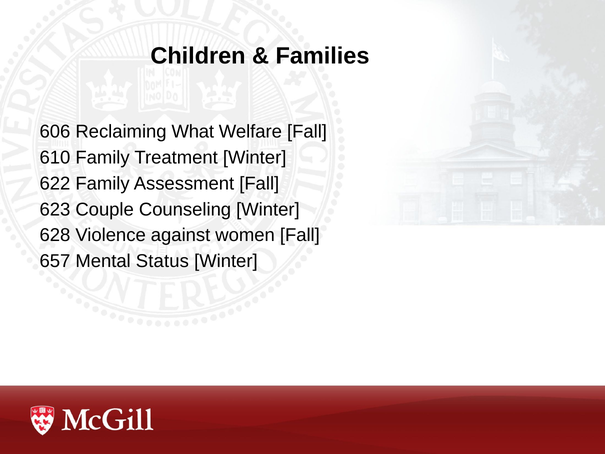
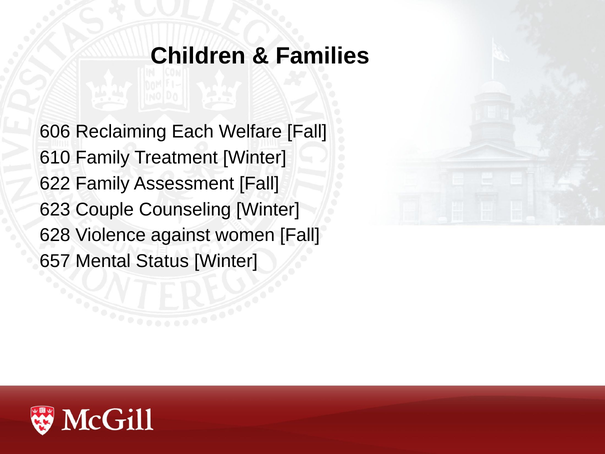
What: What -> Each (193, 132)
